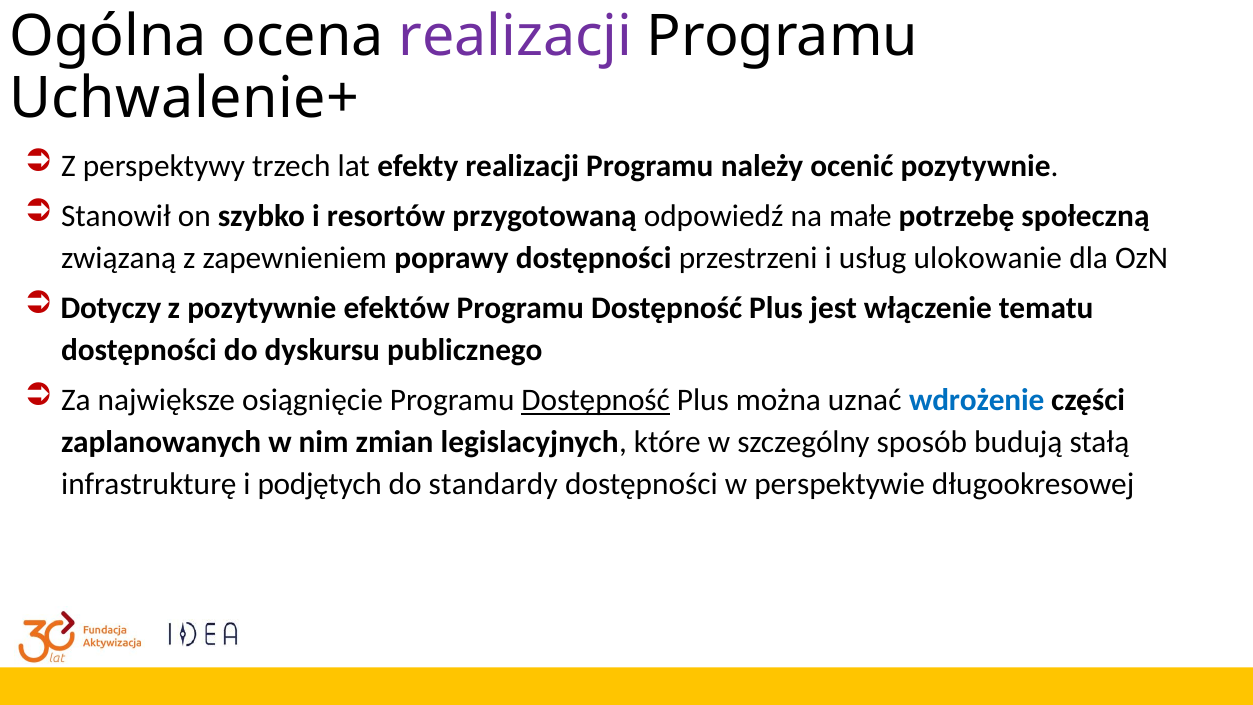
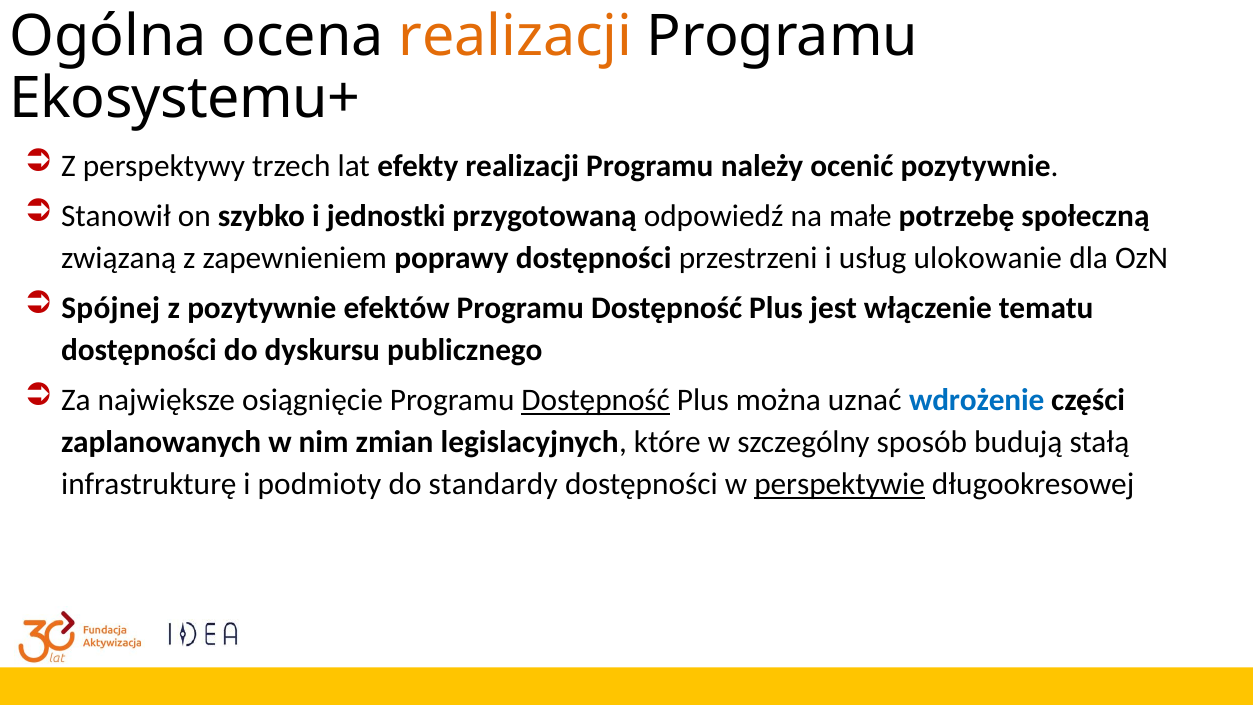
realizacji colour: purple -> orange (516, 37)
Uchwalenie+: Uchwalenie+ -> Ekosystemu+ (185, 99)
resortów: resortów -> jednostki (386, 216)
Dotyczy: Dotyczy -> Spójnej (111, 308)
podjętych: podjętych -> podmioty (319, 484)
perspektywie underline: none -> present (840, 484)
